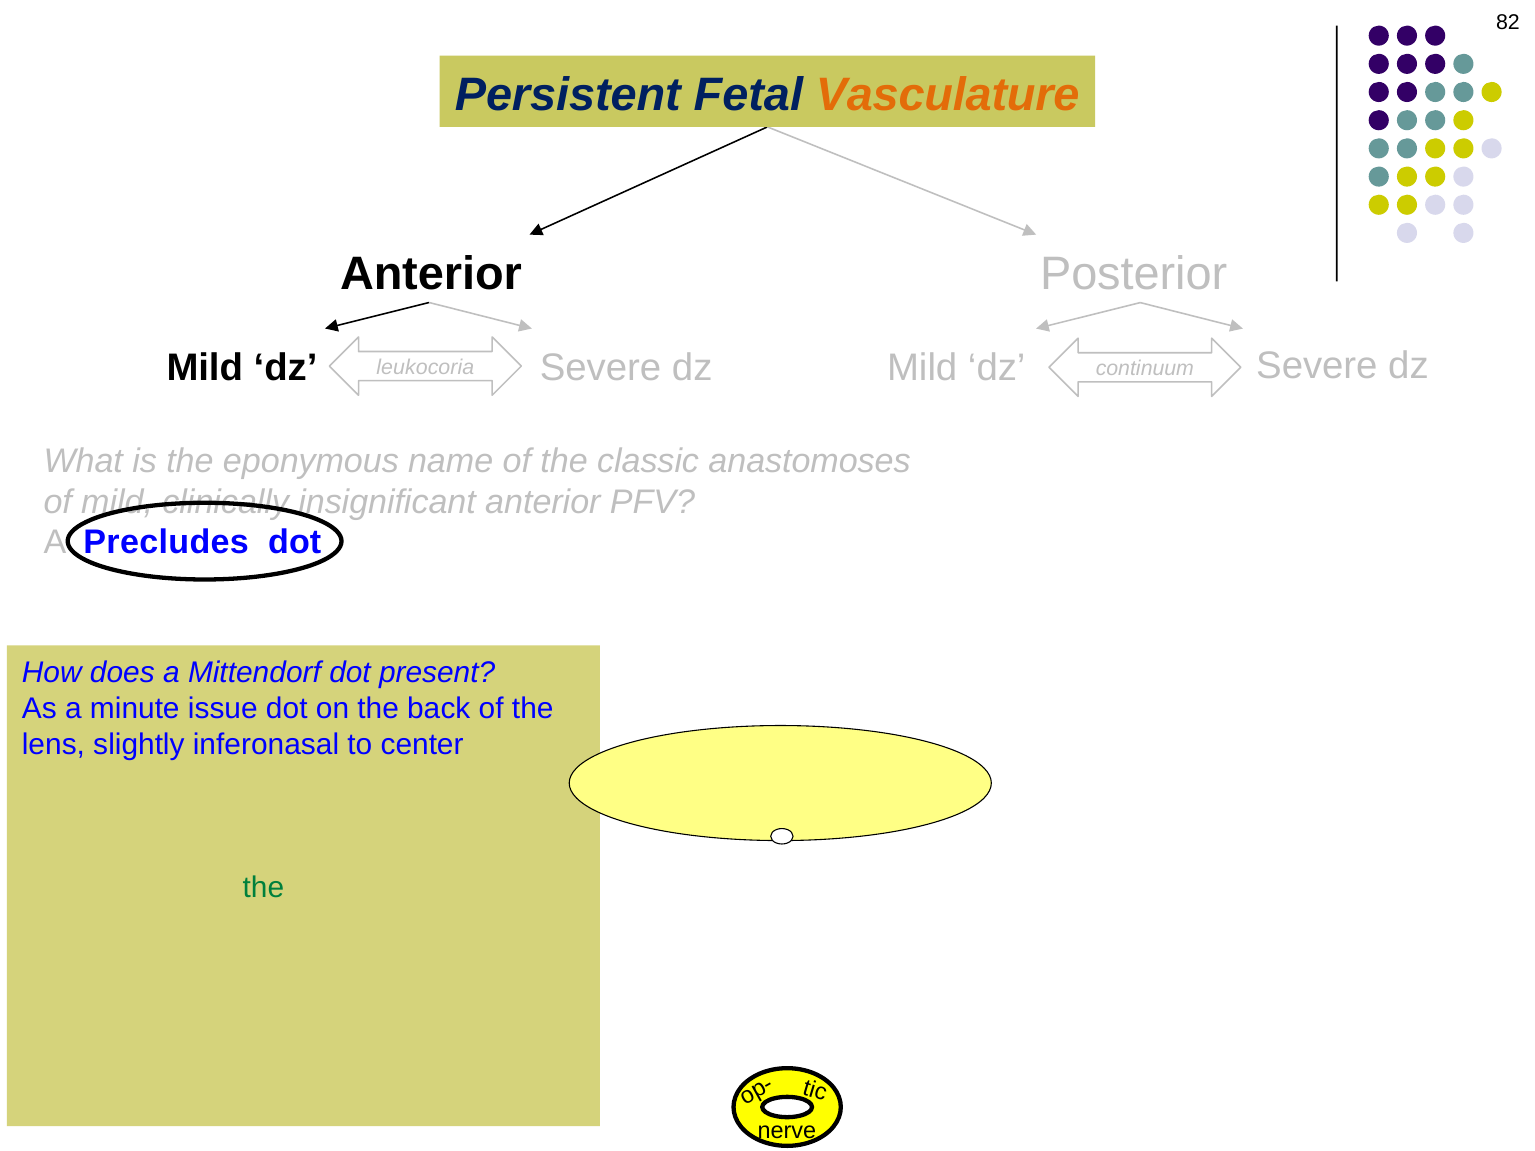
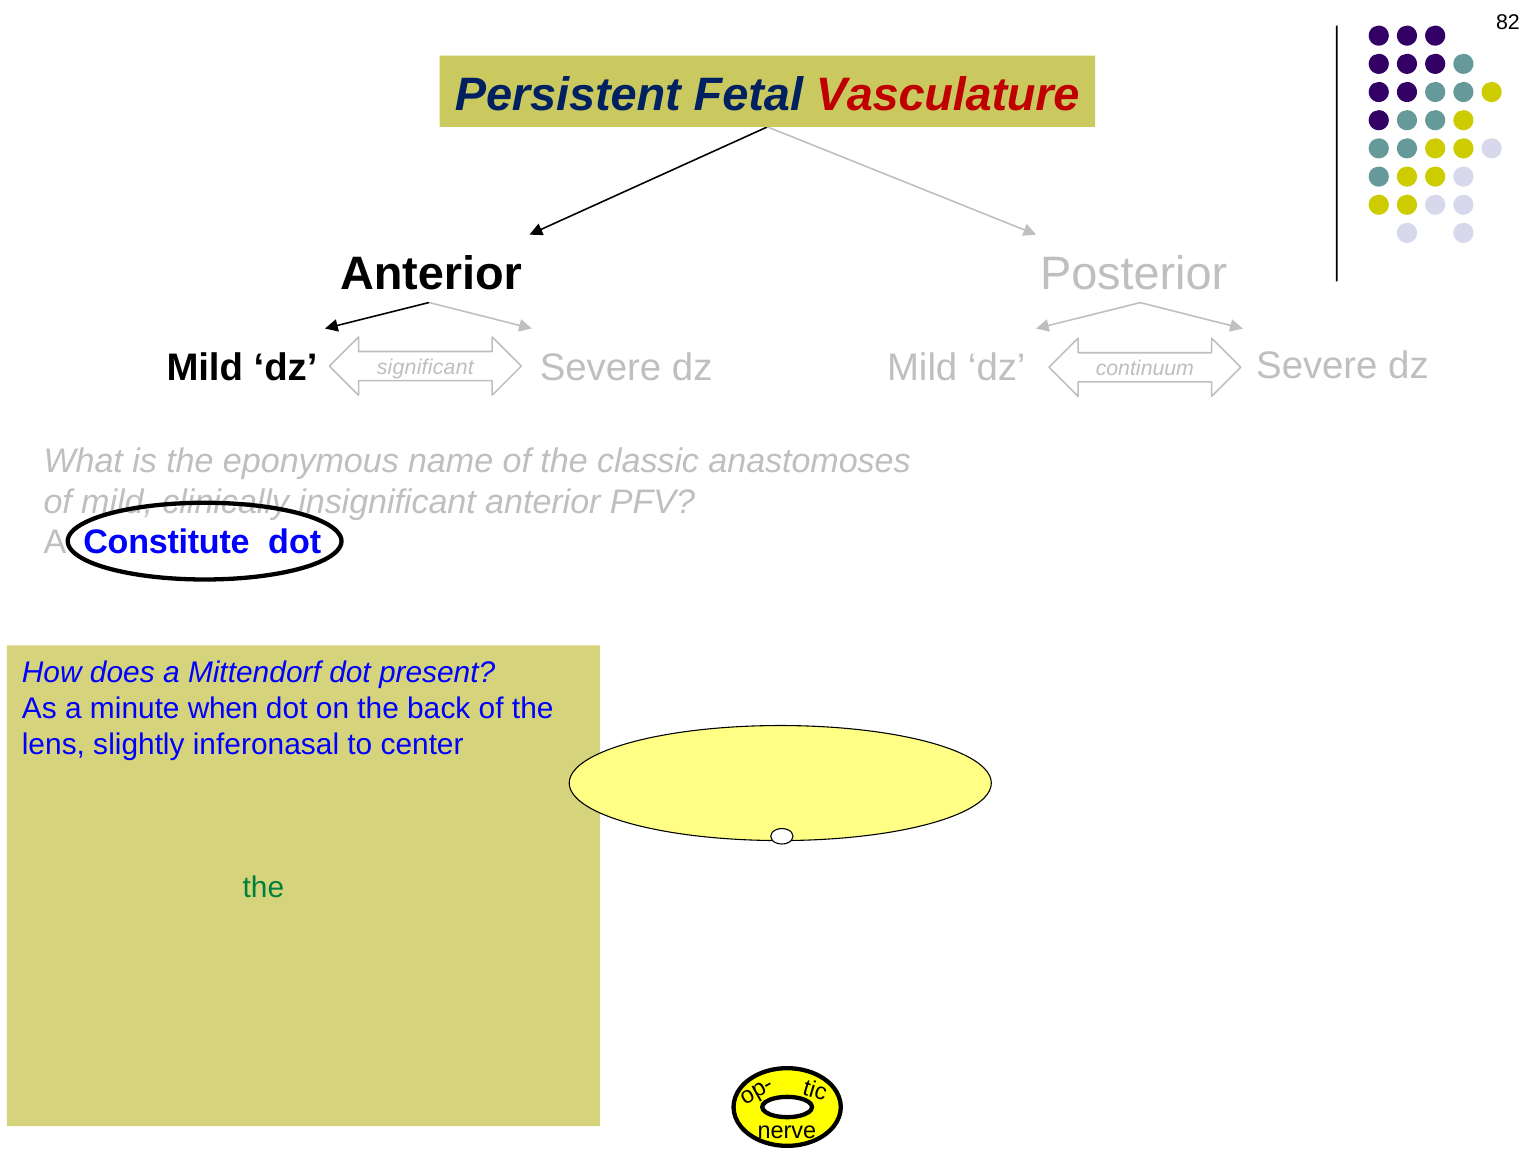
Vasculature colour: orange -> red (948, 95)
leukocoria: leukocoria -> significant (425, 368)
Precludes: Precludes -> Constitute (166, 543)
issue: issue -> when (223, 709)
